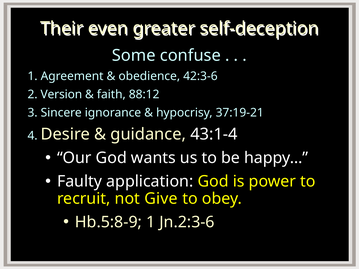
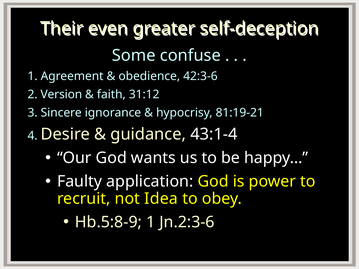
88:12: 88:12 -> 31:12 (144, 95)
37:19-21: 37:19-21 -> 81:19-21 (240, 113)
Give: Give -> Idea (161, 199)
